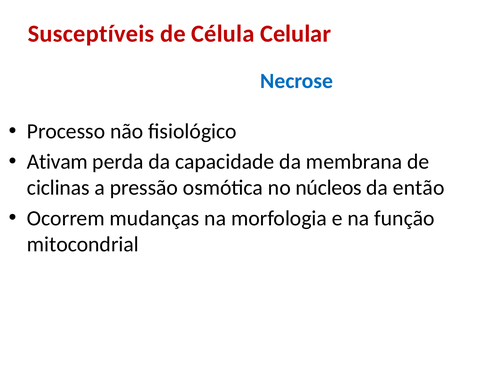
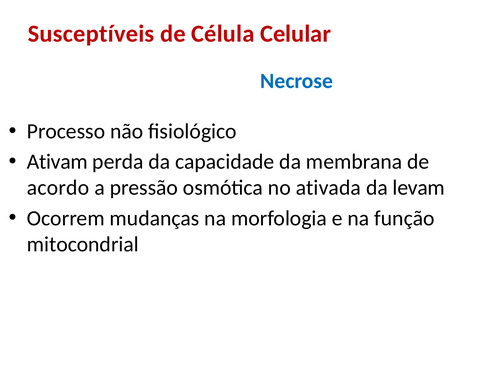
ciclinas: ciclinas -> acordo (58, 188)
núcleos: núcleos -> ativada (328, 188)
então: então -> levam (419, 188)
